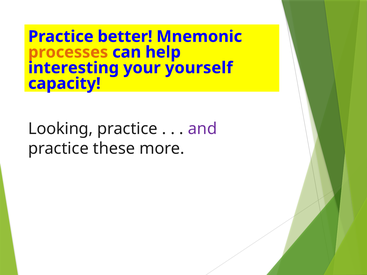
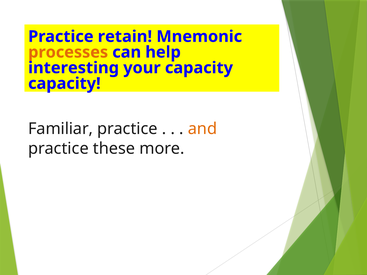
better: better -> retain (125, 37)
your yourself: yourself -> capacity (199, 68)
Looking: Looking -> Familiar (61, 129)
and colour: purple -> orange (202, 129)
